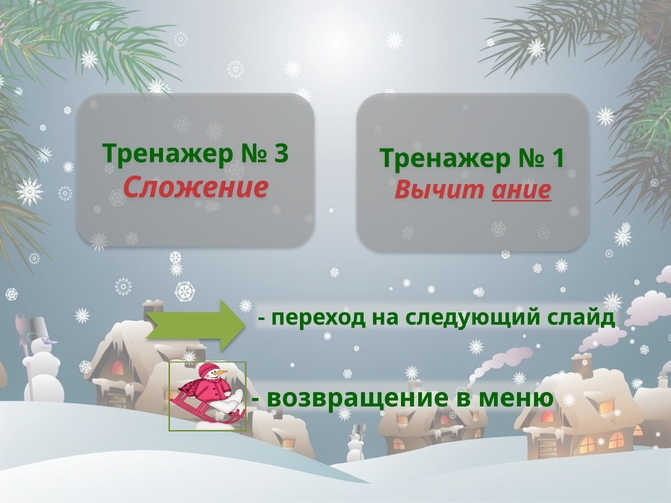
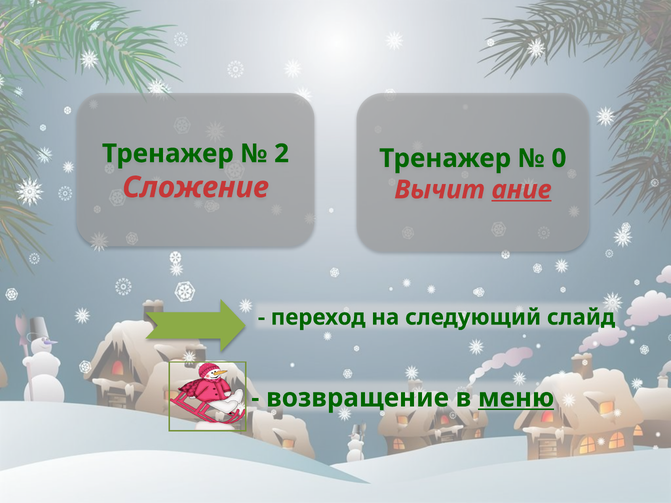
3: 3 -> 2 (282, 154)
1: 1 -> 0 (559, 158)
меню underline: none -> present (516, 398)
